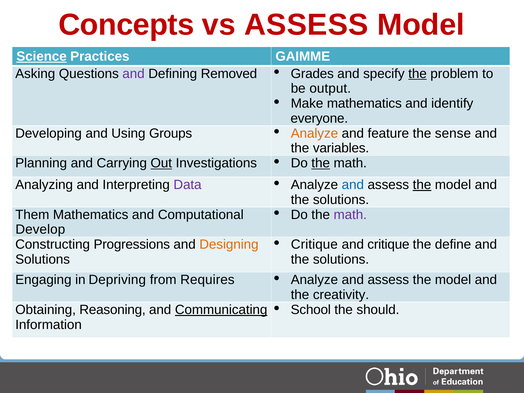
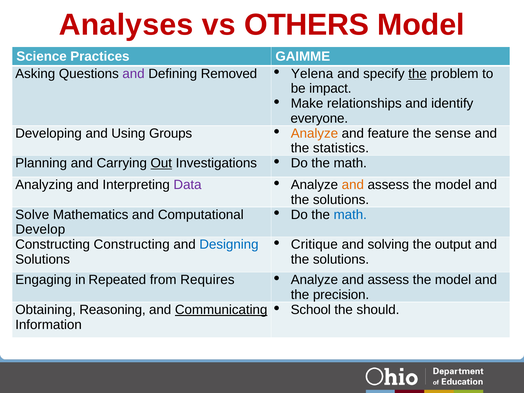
Concepts: Concepts -> Analyses (126, 25)
vs ASSESS: ASSESS -> OTHERS (307, 25)
Science underline: present -> none (42, 56)
Grades: Grades -> Yelena (312, 74)
output: output -> impact (330, 89)
Make mathematics: mathematics -> relationships (364, 103)
variables: variables -> statistics (341, 148)
the underline: present -> none (321, 163)
and colour: blue -> orange (353, 185)
the underline: present -> none (422, 185)
math colour: purple -> blue (350, 215)
Them: Them -> Solve (32, 215)
and critique: critique -> solving (388, 244)
define: define -> output (453, 244)
Constructing Progressions: Progressions -> Constructing (132, 244)
Designing colour: orange -> blue (229, 244)
Depriving: Depriving -> Repeated (117, 280)
creativity: creativity -> precision (341, 295)
